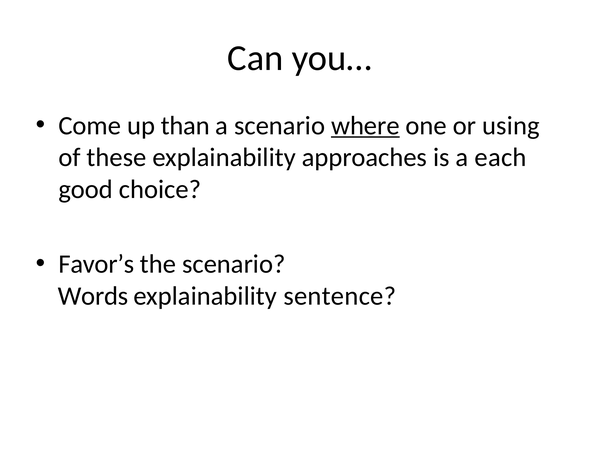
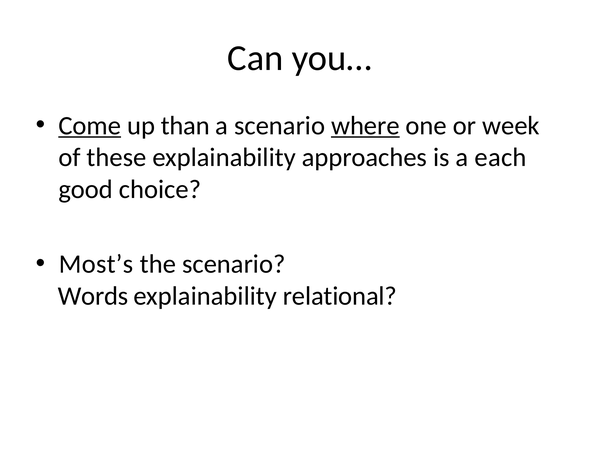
Come underline: none -> present (90, 126)
using: using -> week (511, 126)
Favor’s: Favor’s -> Most’s (96, 264)
sentence: sentence -> relational (340, 296)
